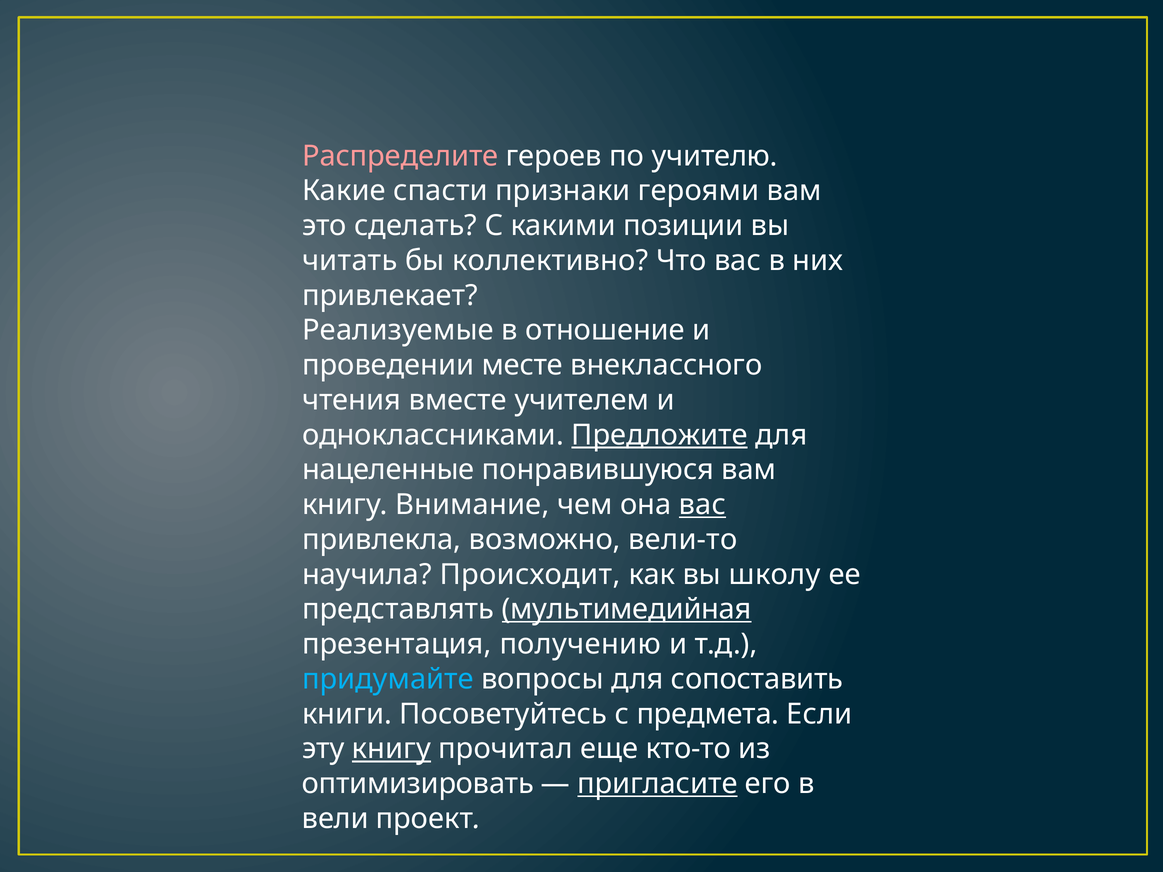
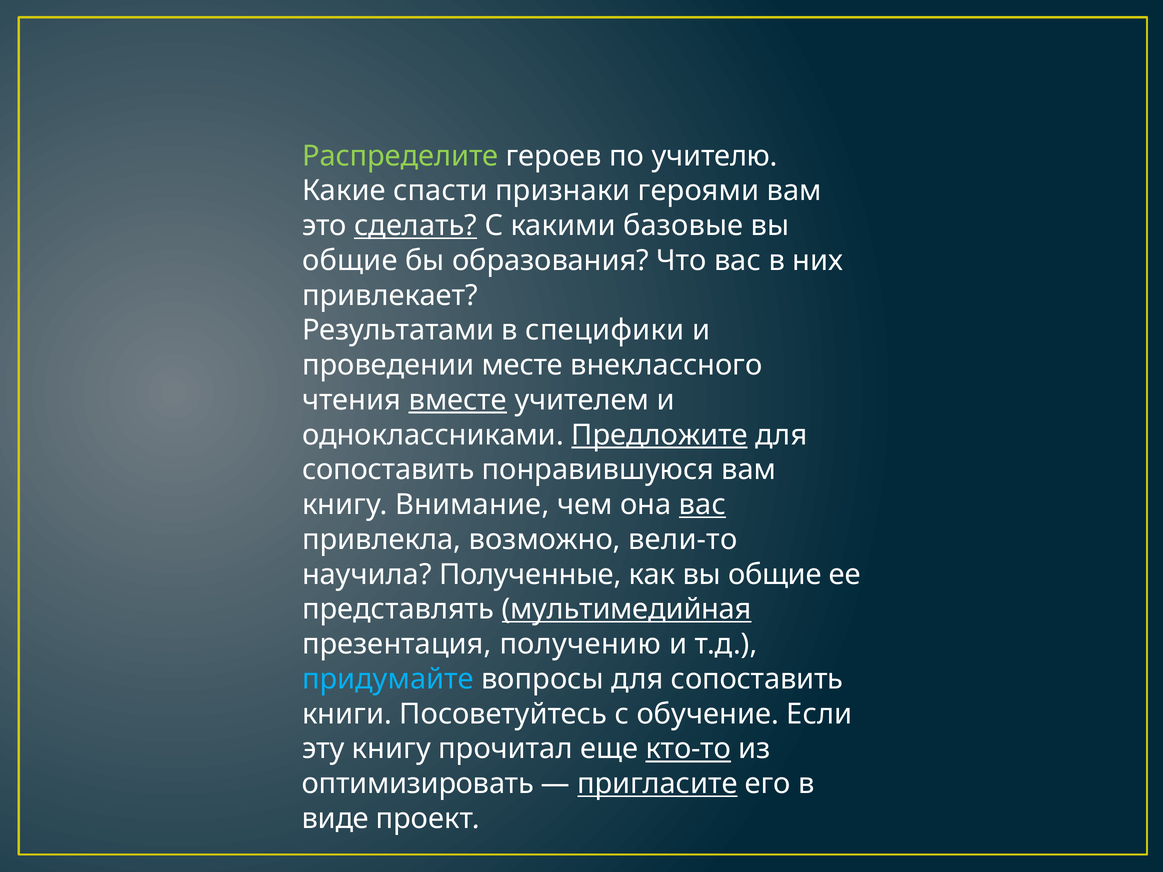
Распределите colour: pink -> light green (400, 156)
сделать underline: none -> present (416, 226)
позиции: позиции -> базовые (683, 226)
читать: читать -> общие (350, 261)
коллективно: коллективно -> образования (551, 261)
Реализуемые: Реализуемые -> Результатами (398, 330)
отношение: отношение -> специфики (605, 330)
вместе underline: none -> present (458, 400)
нацеленные: нацеленные -> сопоставить (388, 470)
Происходит: Происходит -> Полученные (530, 575)
как вы школу: школу -> общие (775, 575)
предмета: предмета -> обучение (708, 714)
книгу underline: present -> none (391, 749)
кто-то underline: none -> present (688, 749)
вели: вели -> виде (335, 819)
